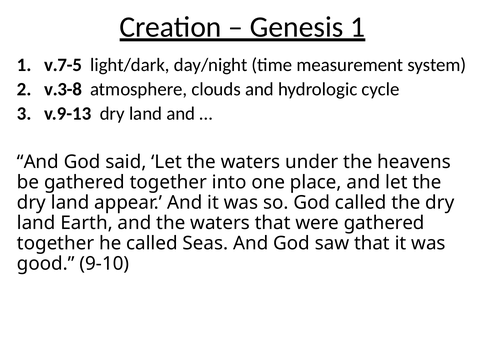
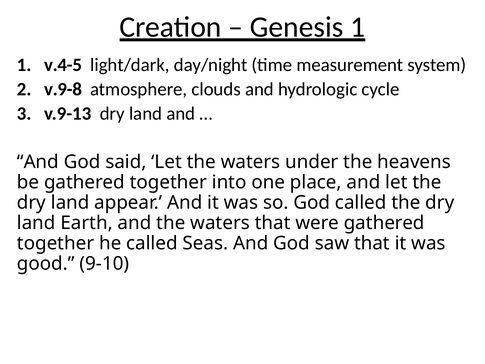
v.7-5: v.7-5 -> v.4-5 (63, 65)
v.3-8: v.3-8 -> v.9-8 (63, 89)
